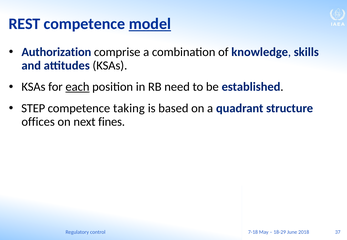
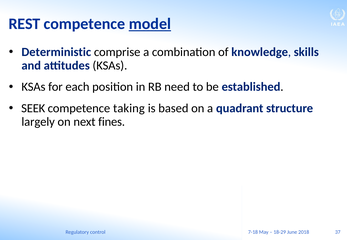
Authorization: Authorization -> Deterministic (56, 52)
each underline: present -> none (77, 87)
STEP: STEP -> SEEK (33, 108)
offices: offices -> largely (38, 122)
